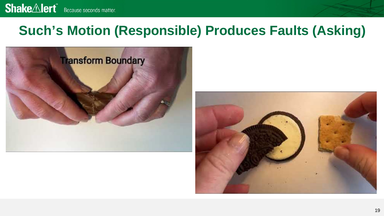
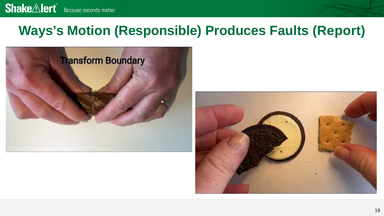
Such’s: Such’s -> Ways’s (41, 31)
Asking: Asking -> Report (339, 31)
